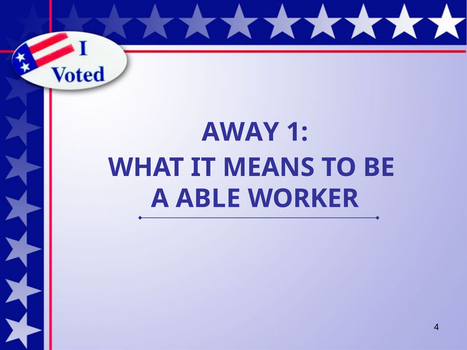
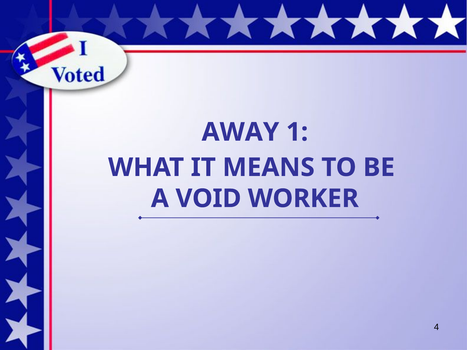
ABLE: ABLE -> VOID (208, 199)
